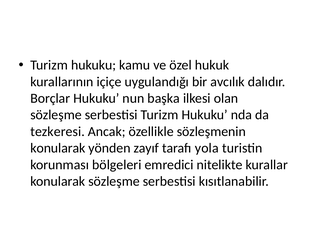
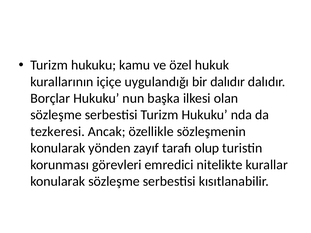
bir avcılık: avcılık -> dalıdır (228, 82)
yola: yola -> olup (207, 148)
bölgeleri: bölgeleri -> görevleri (117, 165)
